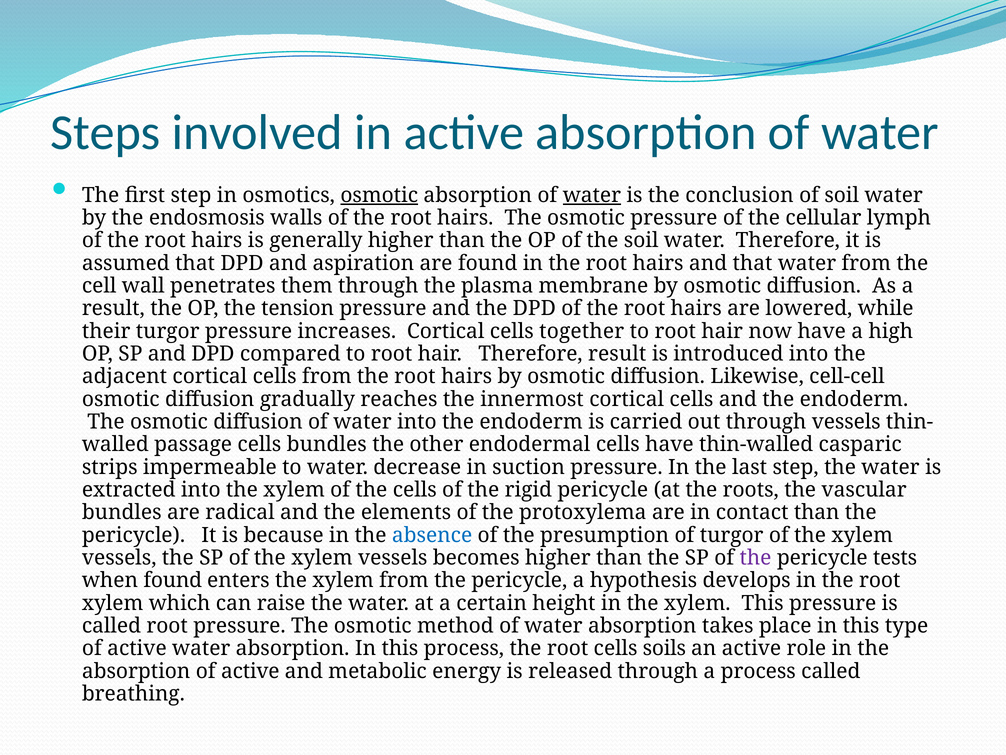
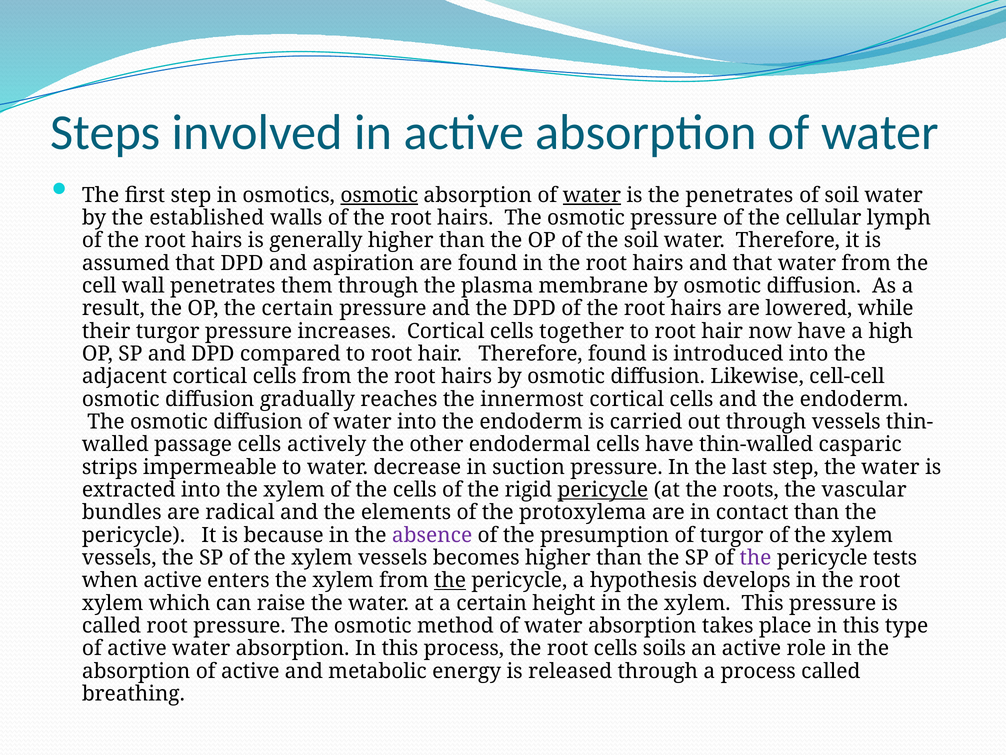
the conclusion: conclusion -> penetrates (739, 195)
endosmosis: endosmosis -> established (207, 218)
the tension: tension -> certain (297, 308)
Therefore result: result -> found (617, 354)
cells bundles: bundles -> actively (327, 444)
pericycle underline: none -> present (603, 490)
absence colour: blue -> purple (432, 535)
when found: found -> active (173, 580)
the underline: none -> present (450, 580)
